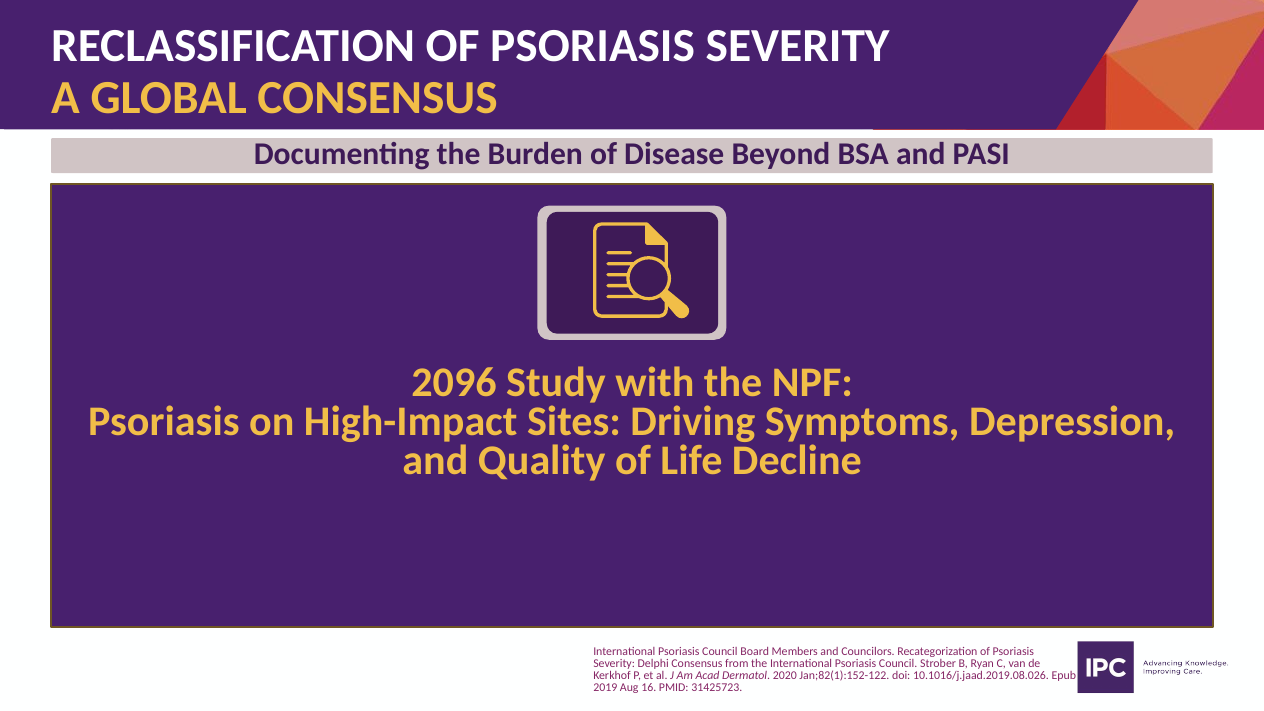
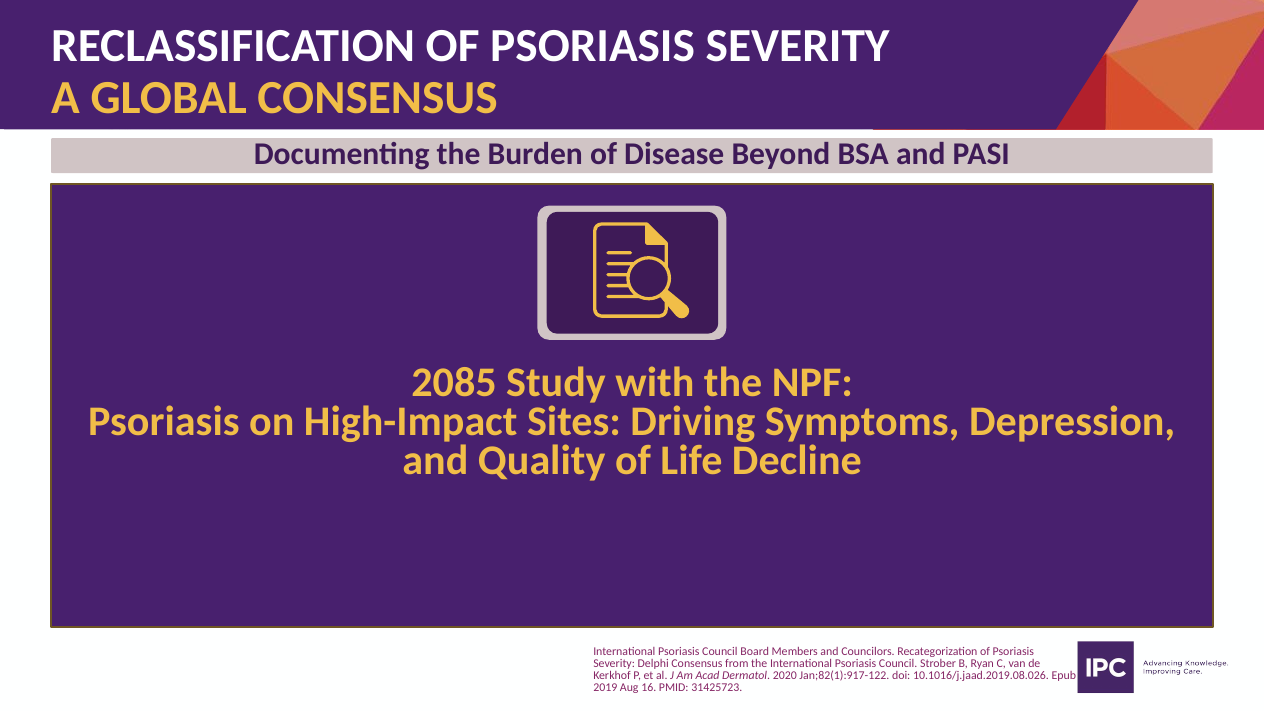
2096: 2096 -> 2085 (454, 383)
Jan;82(1):152-122: Jan;82(1):152-122 -> Jan;82(1):917-122 (844, 676)
